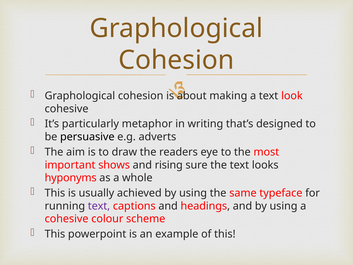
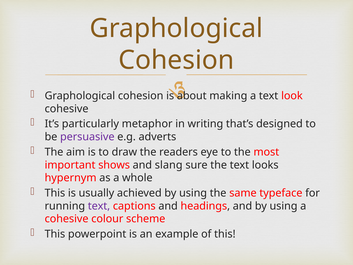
persuasive colour: black -> purple (87, 137)
rising: rising -> slang (169, 165)
hyponyms: hyponyms -> hypernym (71, 178)
